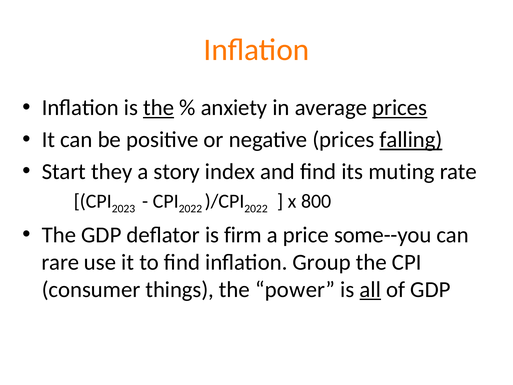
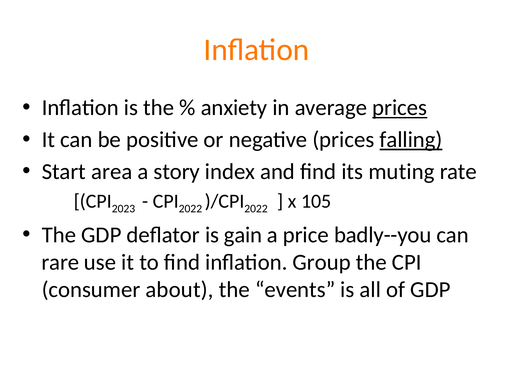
the underline: present -> none (159, 108)
they: they -> area (112, 172)
800: 800 -> 105 (316, 201)
firm: firm -> gain (243, 235)
some--you: some--you -> badly--you (383, 235)
things: things -> about (180, 289)
power: power -> events (295, 289)
all underline: present -> none (370, 289)
